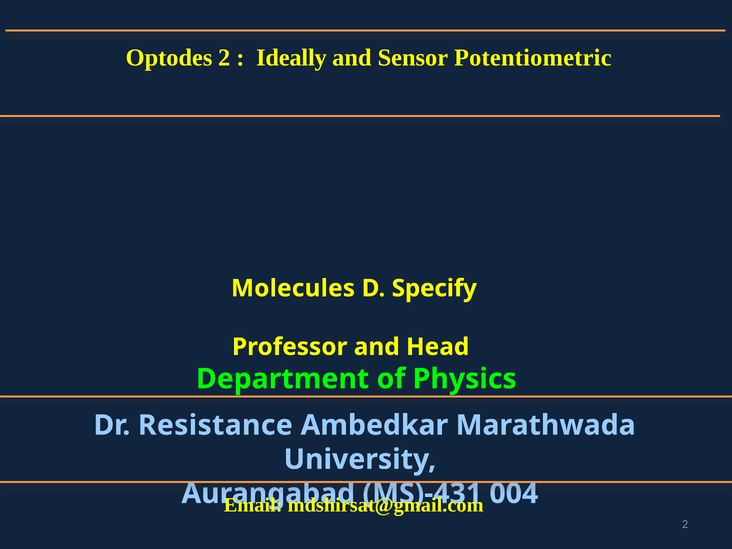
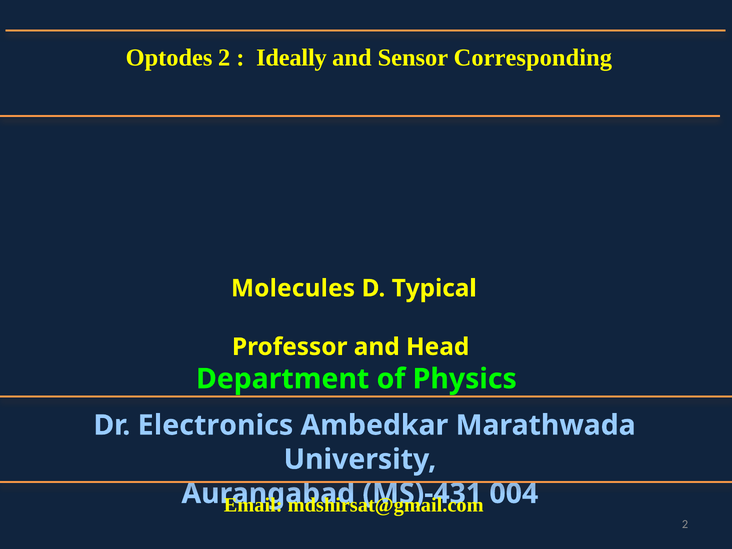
Potentiometric: Potentiometric -> Corresponding (533, 58)
Specify: Specify -> Typical (434, 288)
Resistance: Resistance -> Electronics (215, 425)
